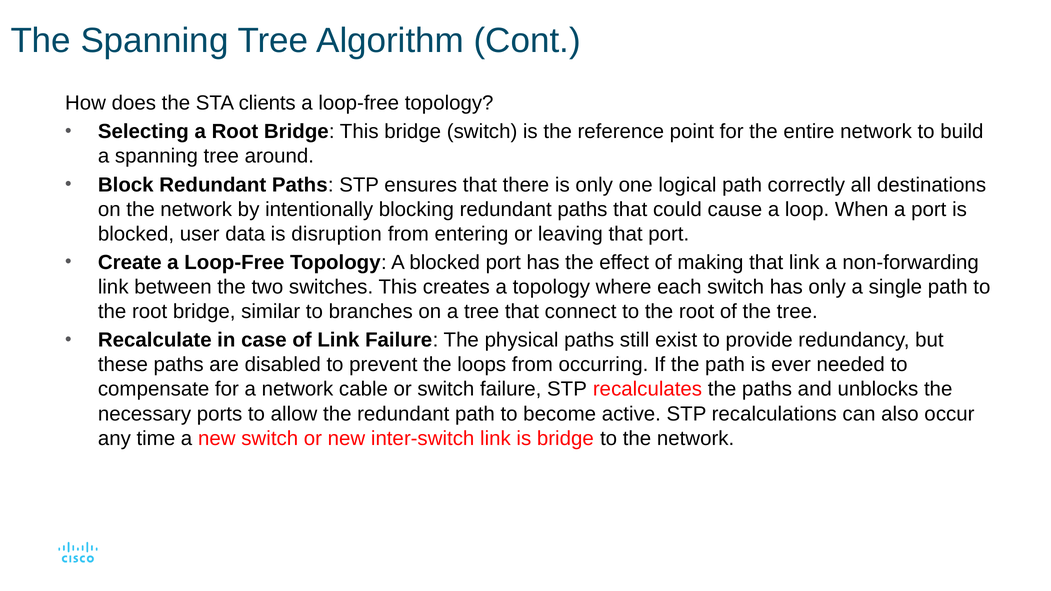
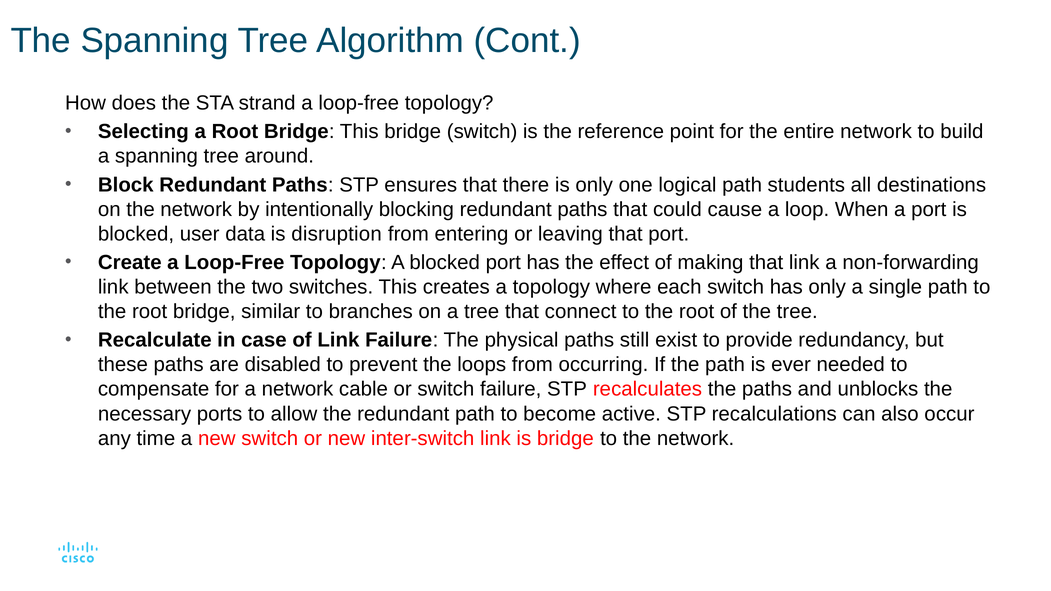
clients: clients -> strand (267, 103)
correctly: correctly -> students (806, 185)
